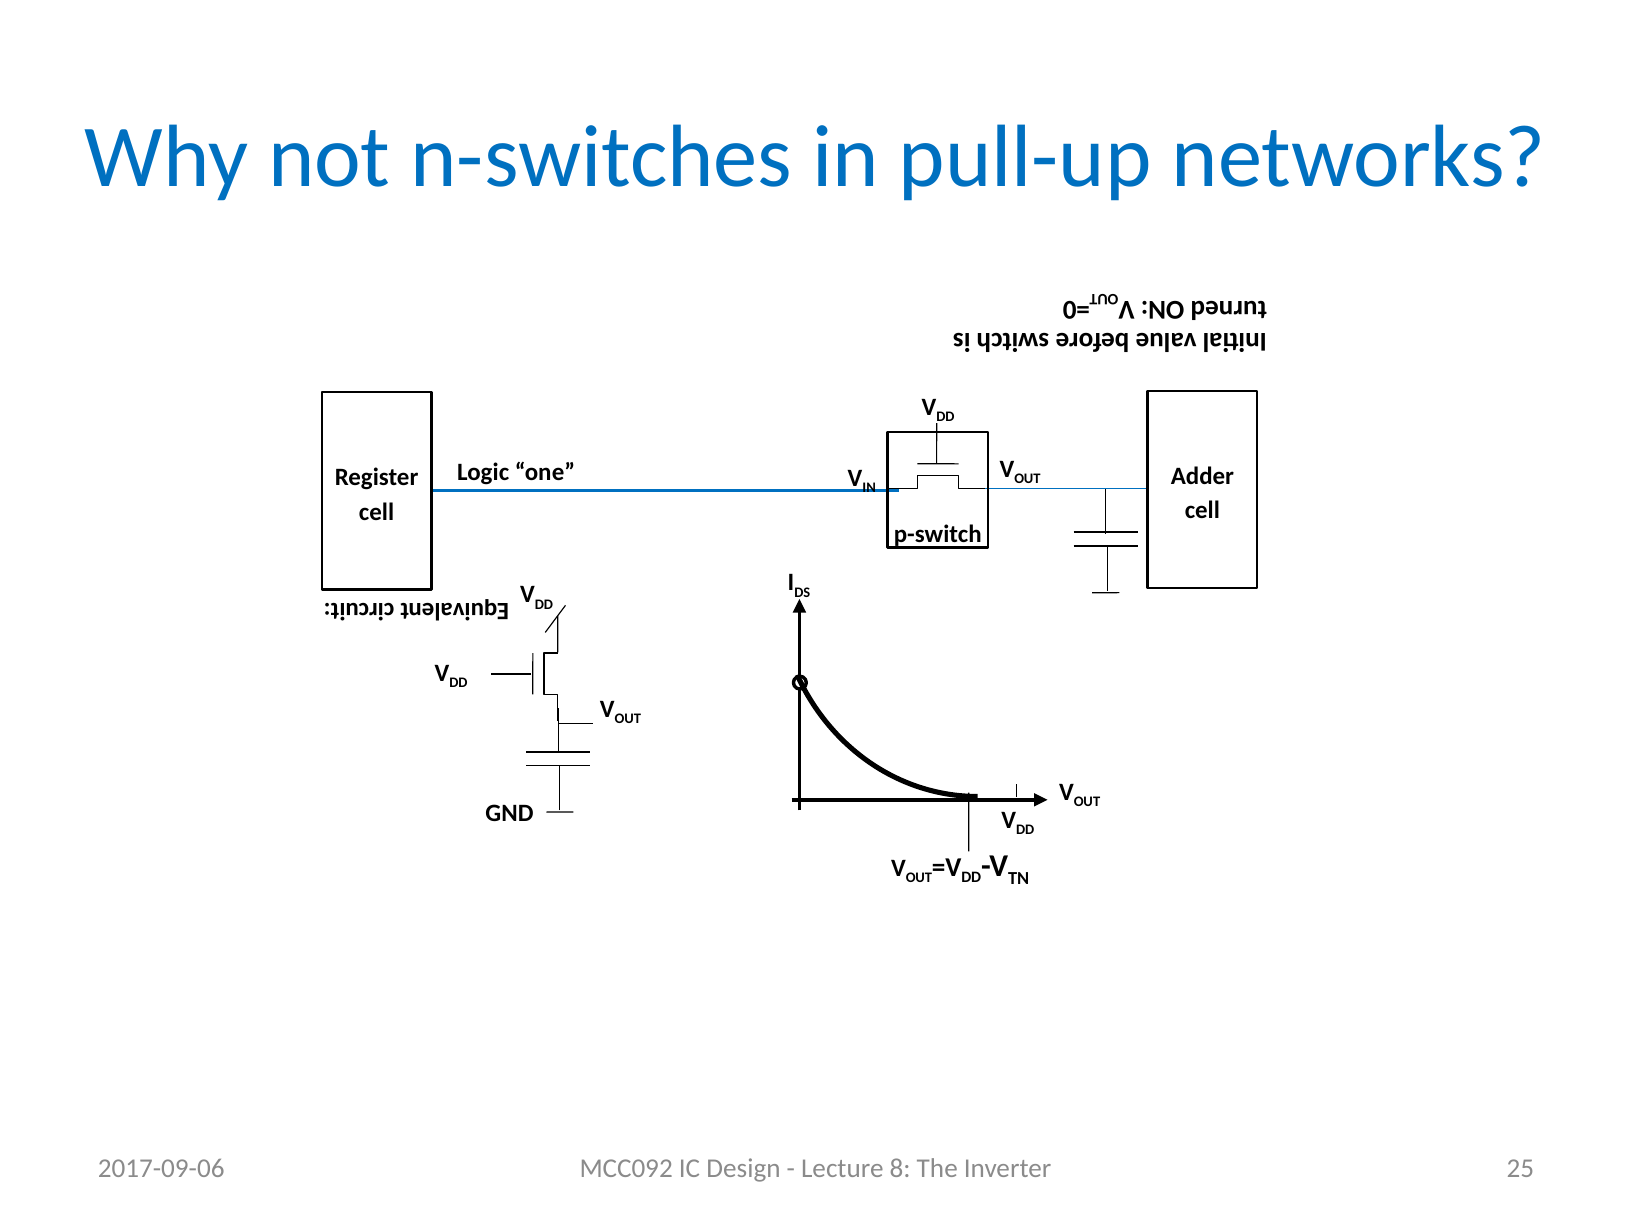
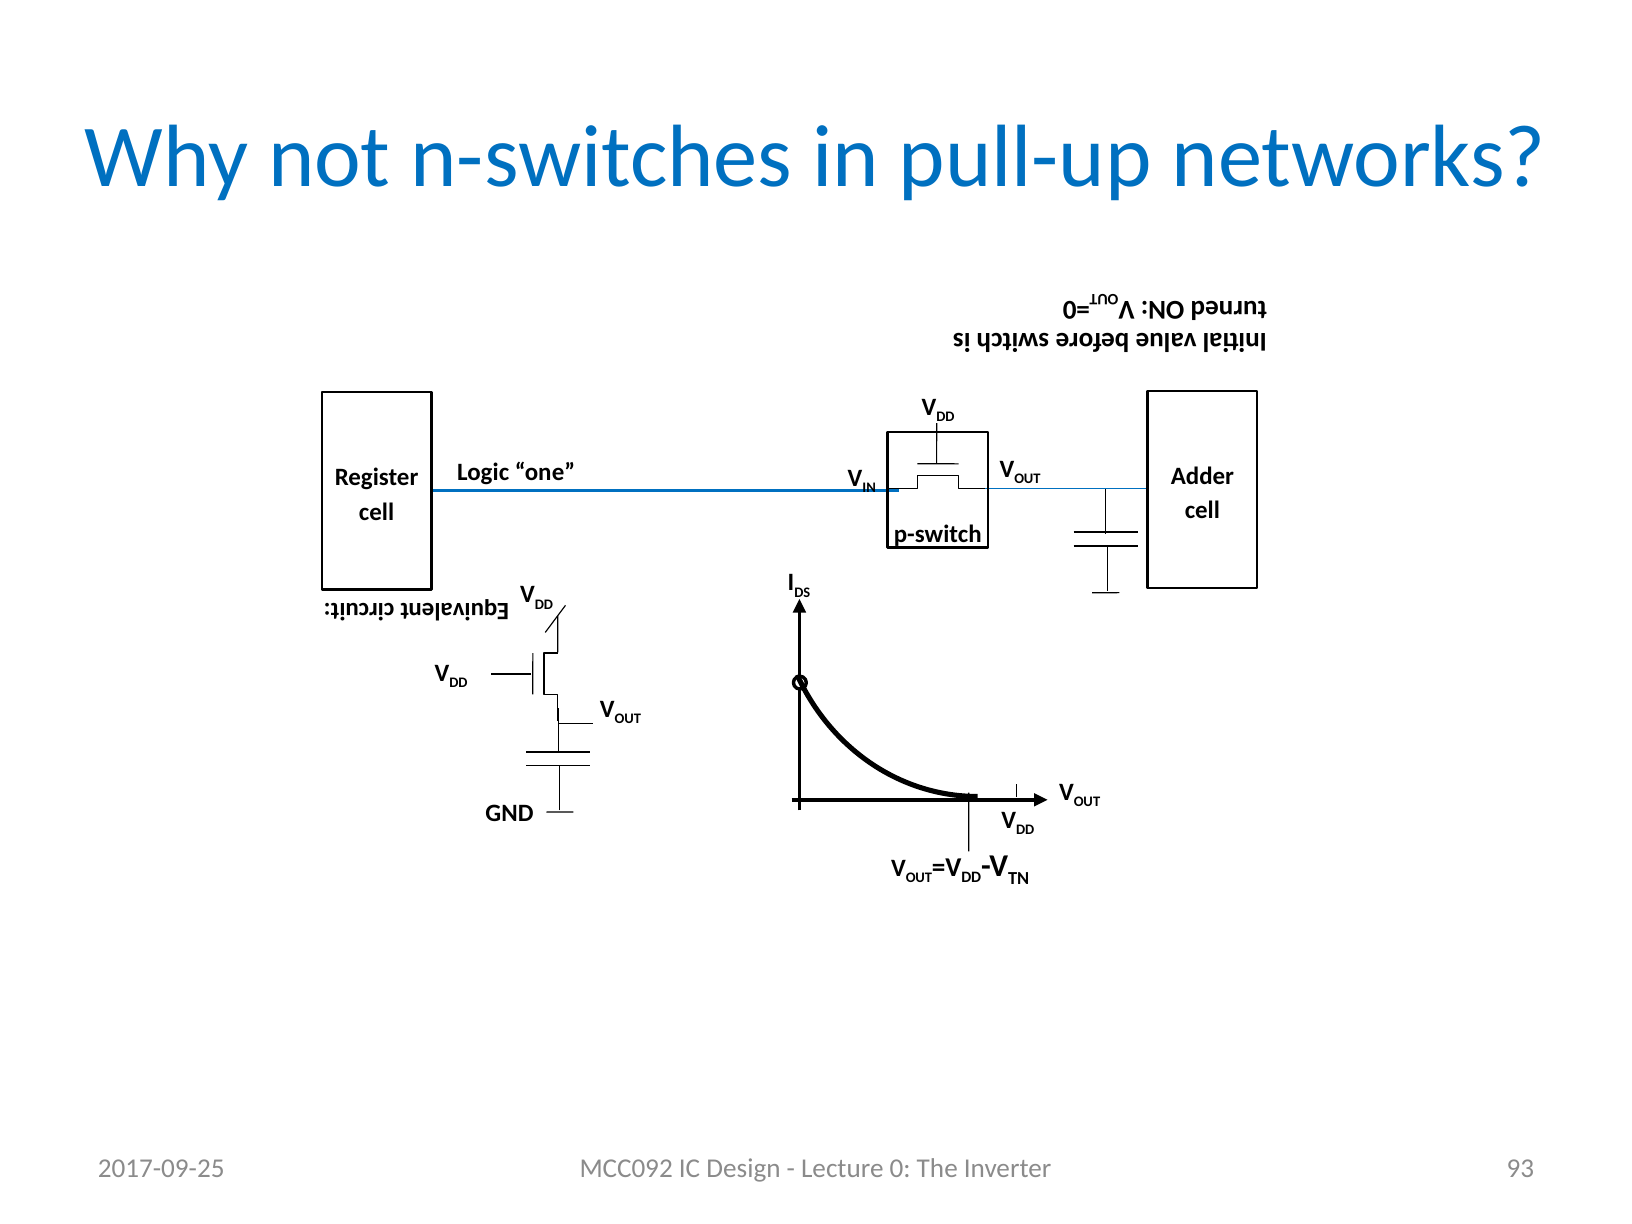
Lecture 8: 8 -> 0 (900, 1169)
25: 25 -> 93 (1520, 1169)
2017-09-06: 2017-09-06 -> 2017-09-25 (161, 1169)
